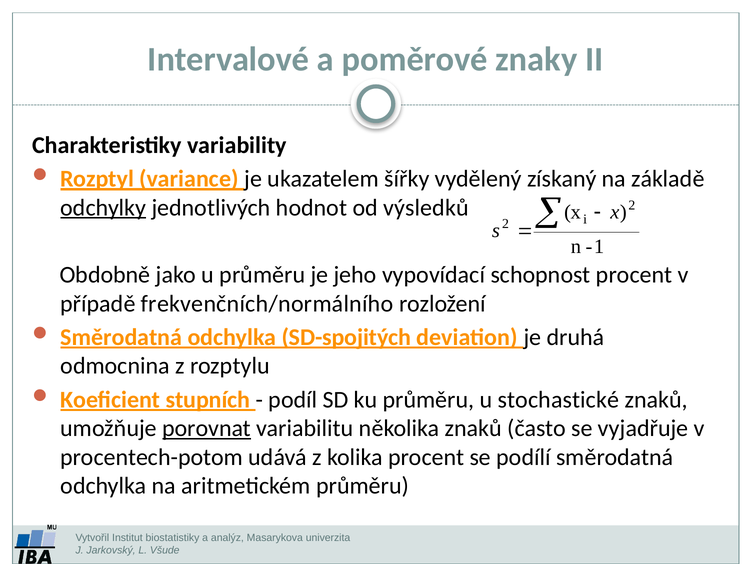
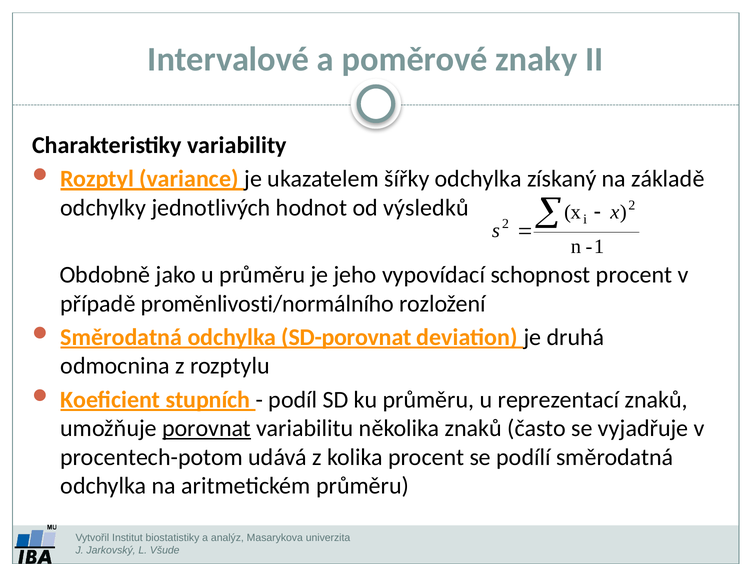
šířky vydělený: vydělený -> odchylka (478, 179)
odchylky underline: present -> none (103, 208)
frekvenčních/normálního: frekvenčních/normálního -> proměnlivosti/normálního (267, 304)
SD-spojitých: SD-spojitých -> SD-porovnat (346, 337)
stochastické: stochastické -> reprezentací (558, 400)
